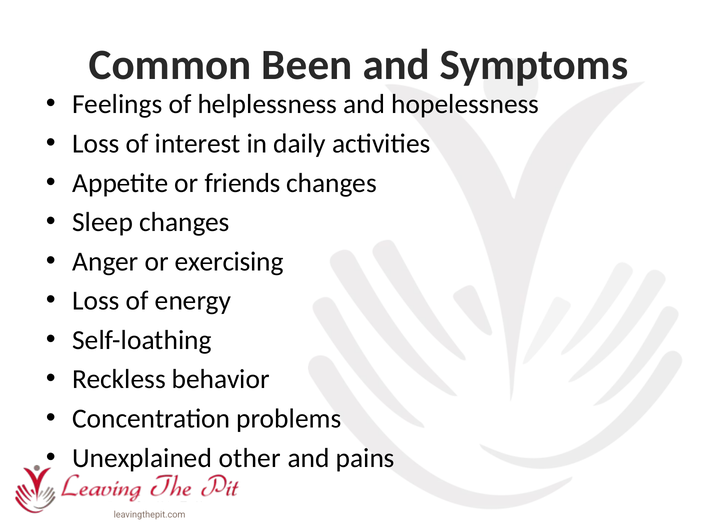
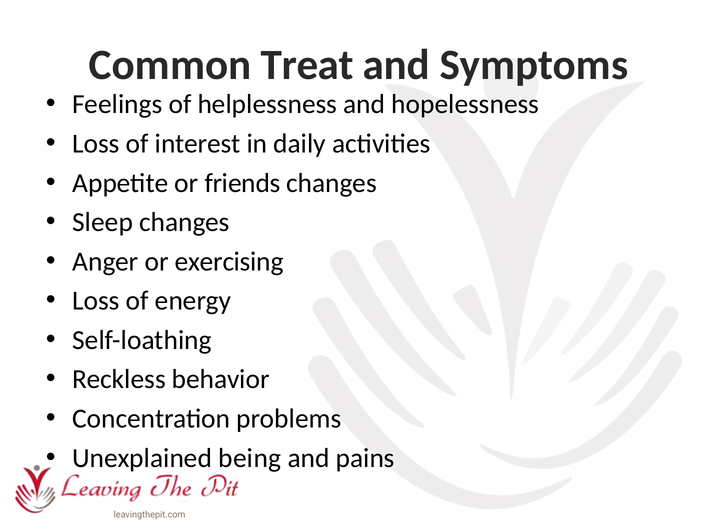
Been: Been -> Treat (307, 65)
other: other -> being (250, 458)
